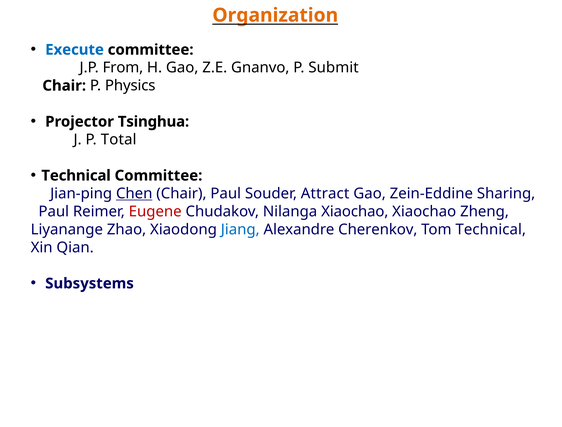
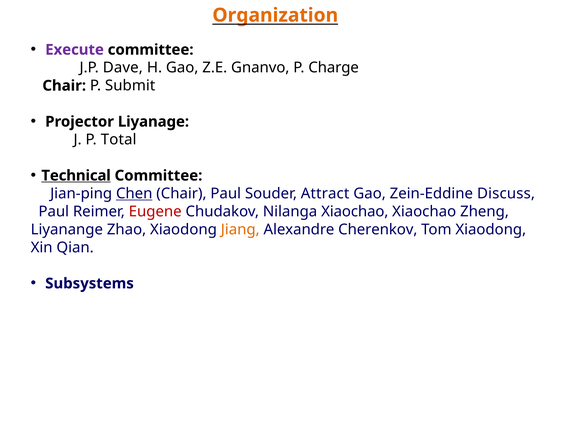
Execute colour: blue -> purple (75, 50)
From: From -> Dave (123, 68)
Submit: Submit -> Charge (334, 68)
Physics: Physics -> Submit (130, 86)
Tsinghua: Tsinghua -> Liyanage (153, 122)
Technical underline: none -> present (76, 176)
Sharing: Sharing -> Discuss (506, 194)
Jiang colour: blue -> orange (240, 230)
Tom Technical: Technical -> Xiaodong (491, 230)
